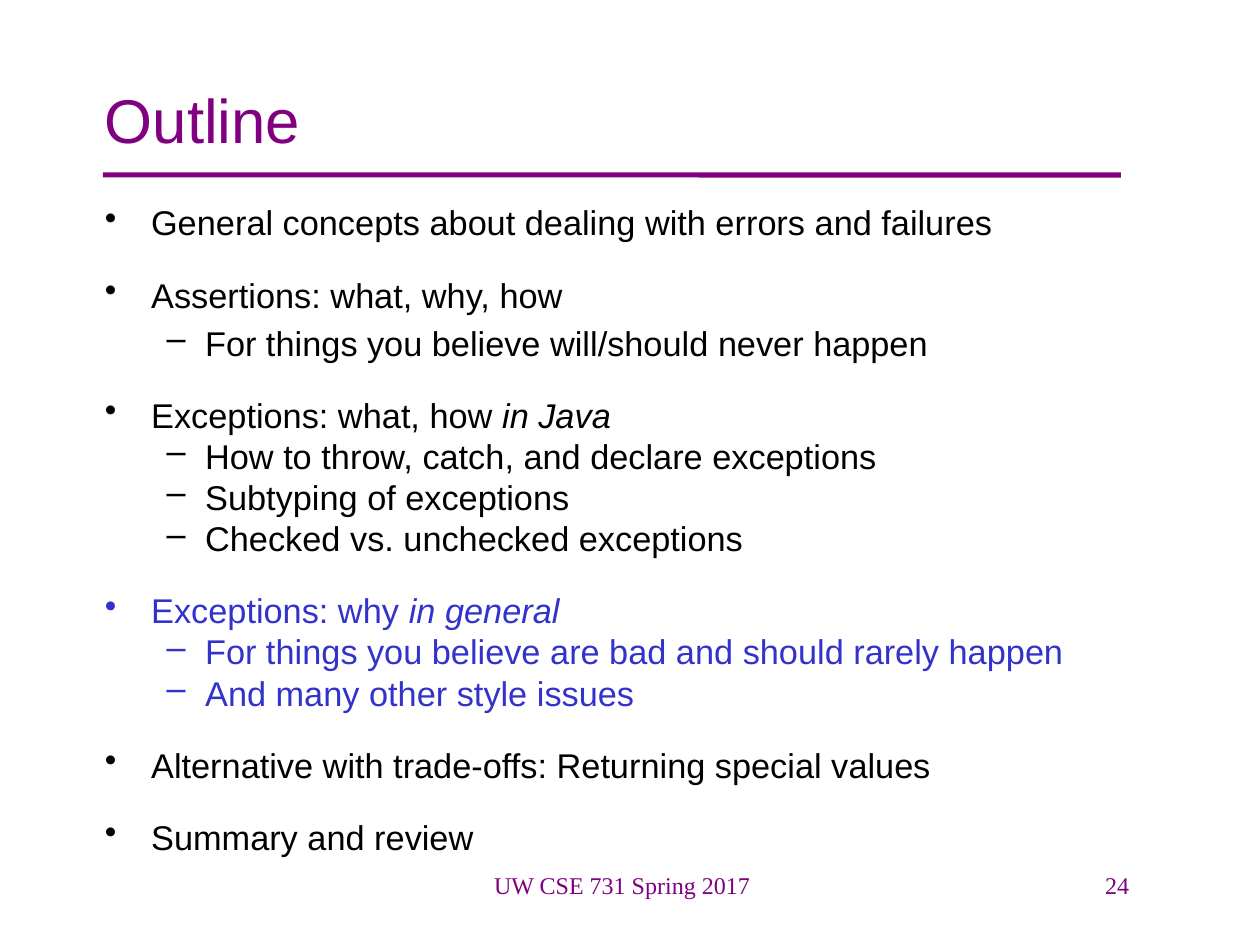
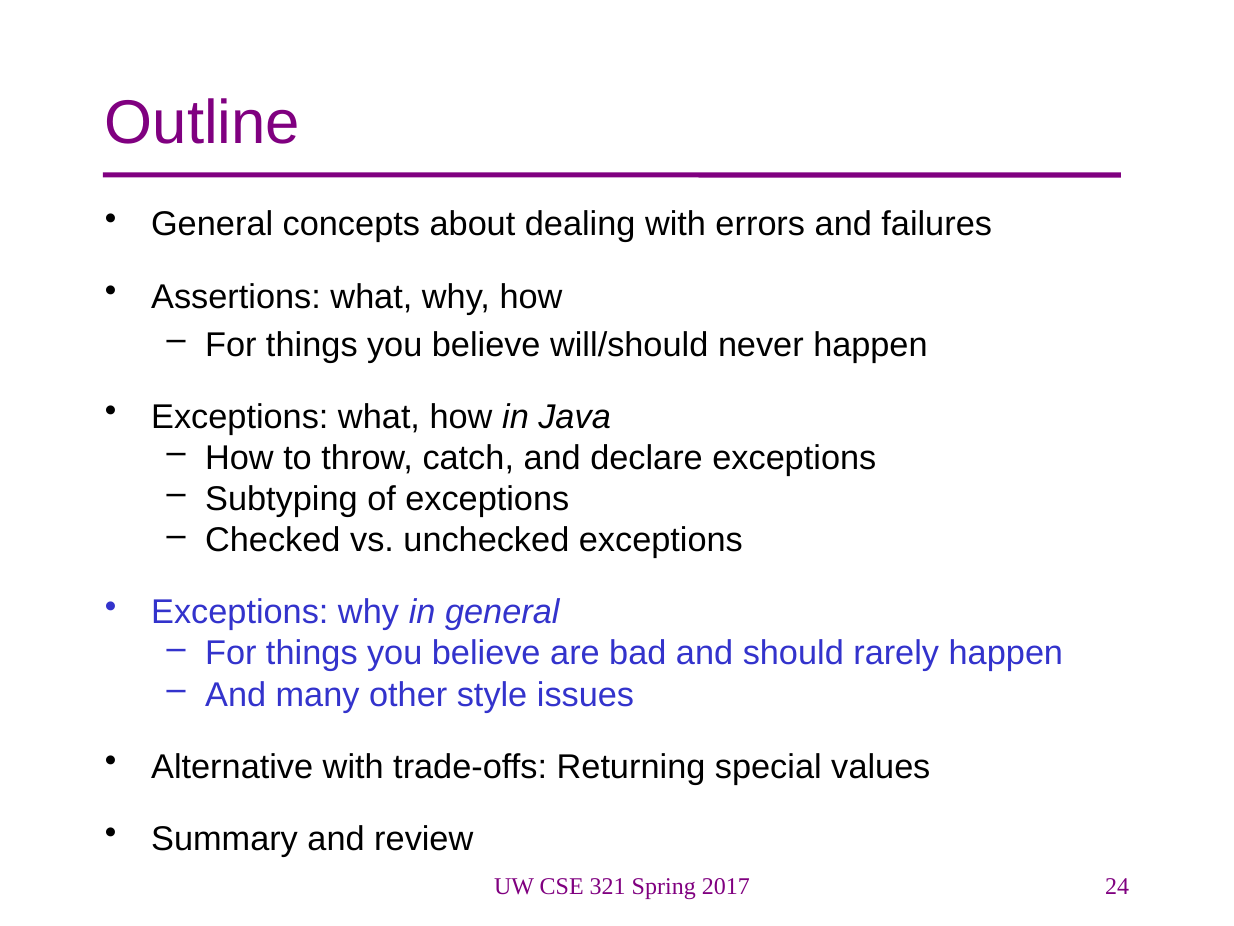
731: 731 -> 321 (608, 886)
